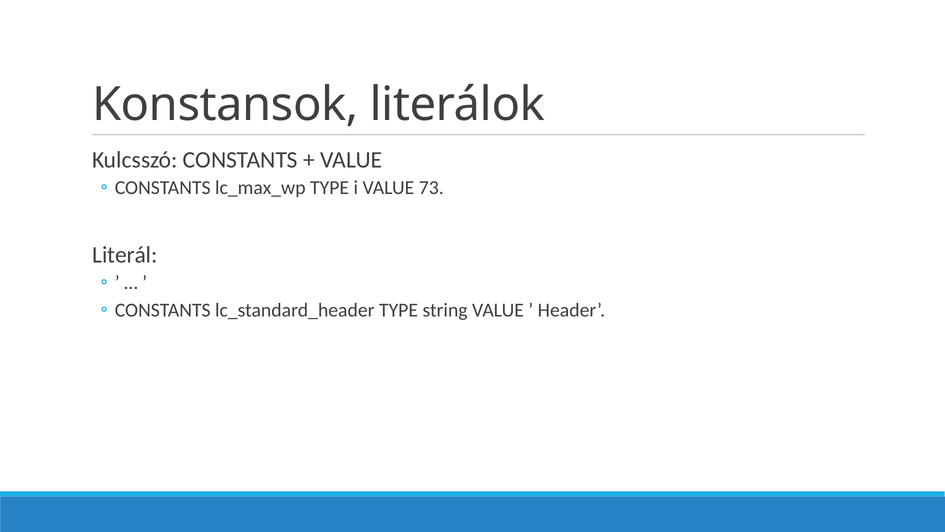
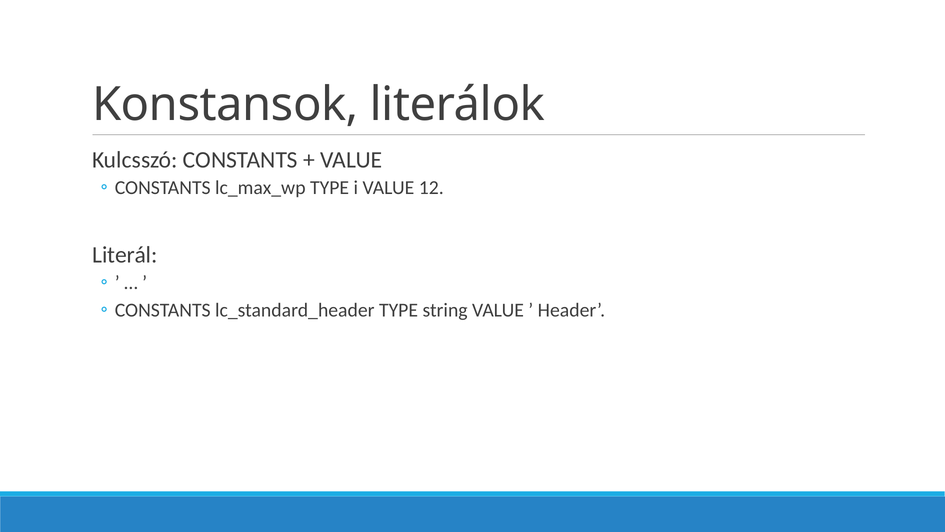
73: 73 -> 12 (431, 187)
